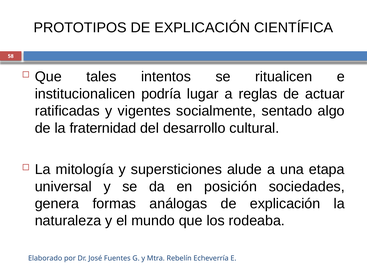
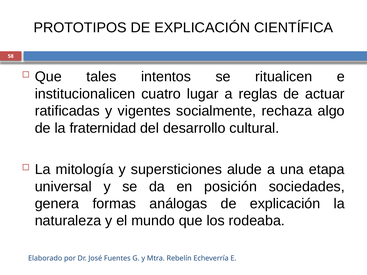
podría: podría -> cuatro (161, 94)
sentado: sentado -> rechaza (287, 111)
